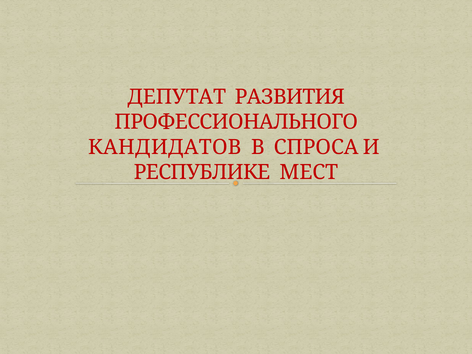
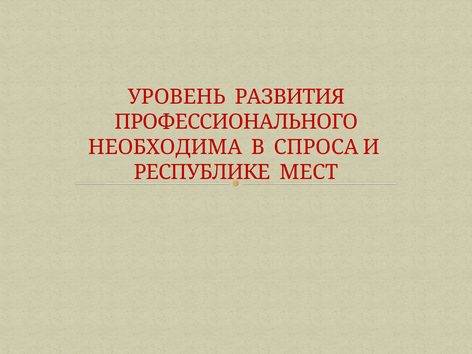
ДЕПУТАТ: ДЕПУТАТ -> УРОВЕНЬ (177, 97)
КАНДИДАТОВ: КАНДИДАТОВ -> НЕОБХОДИМА (165, 147)
